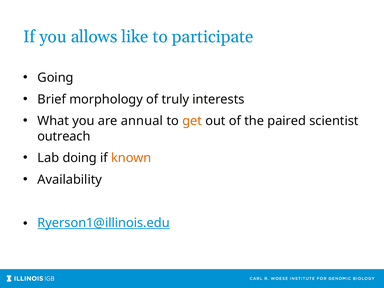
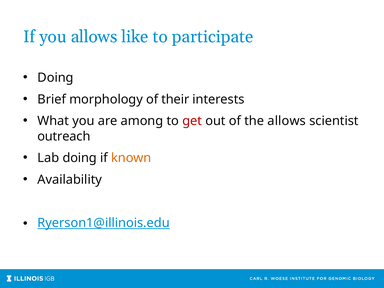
Going: Going -> Doing (55, 78)
truly: truly -> their (175, 99)
annual: annual -> among (142, 121)
get colour: orange -> red (192, 121)
the paired: paired -> allows (287, 121)
